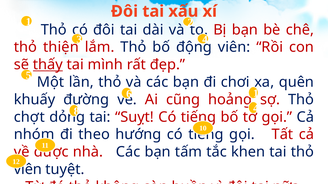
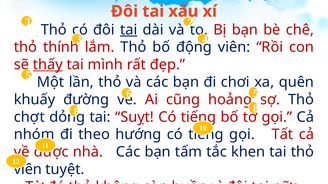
tai underline: none -> present (129, 30)
thiện: thiện -> thính (61, 47)
1: 1 -> 5 (256, 94)
4: 4 -> 8 (256, 109)
